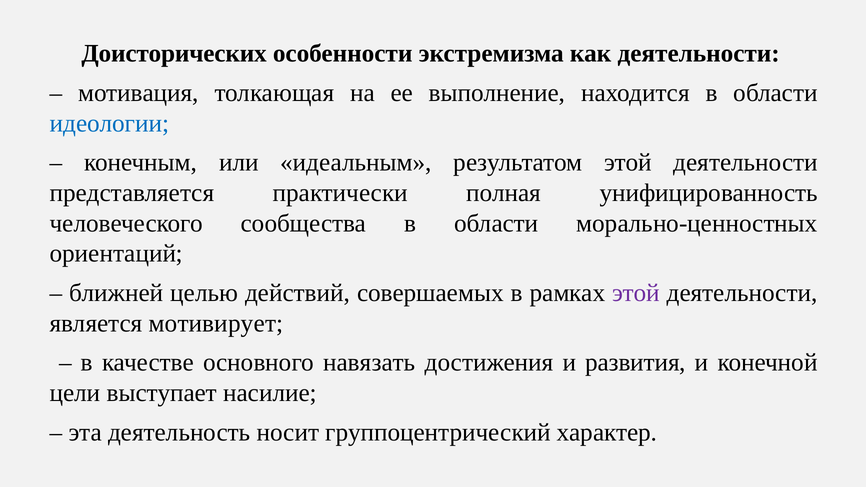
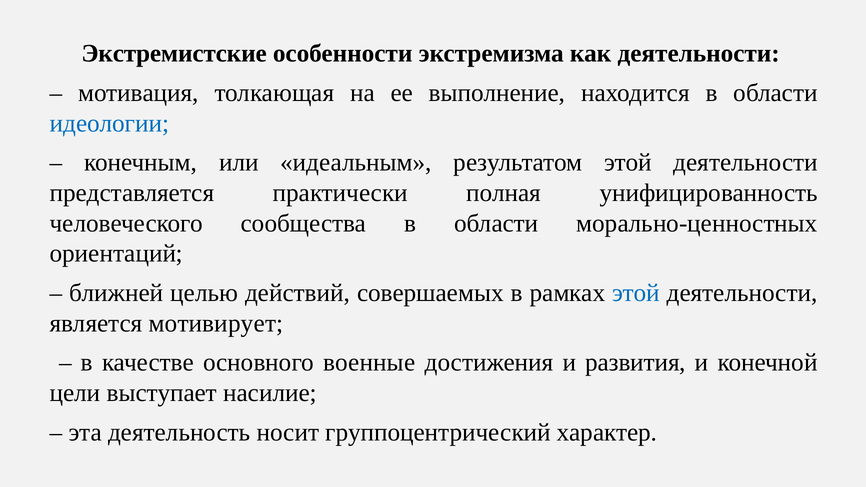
Доисторических: Доисторических -> Экстремистские (174, 54)
этой colour: purple -> blue (636, 293)
навязать: навязать -> военные (369, 363)
